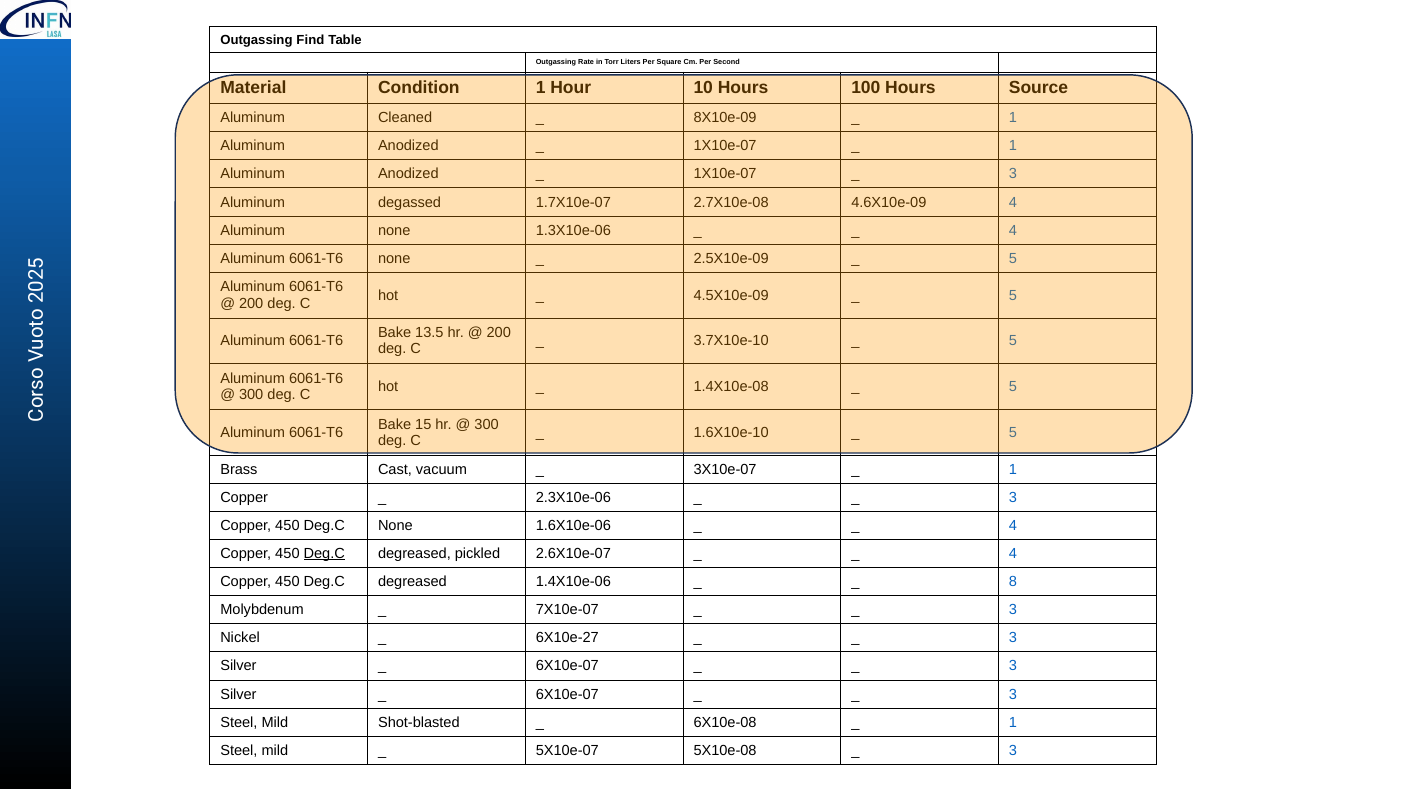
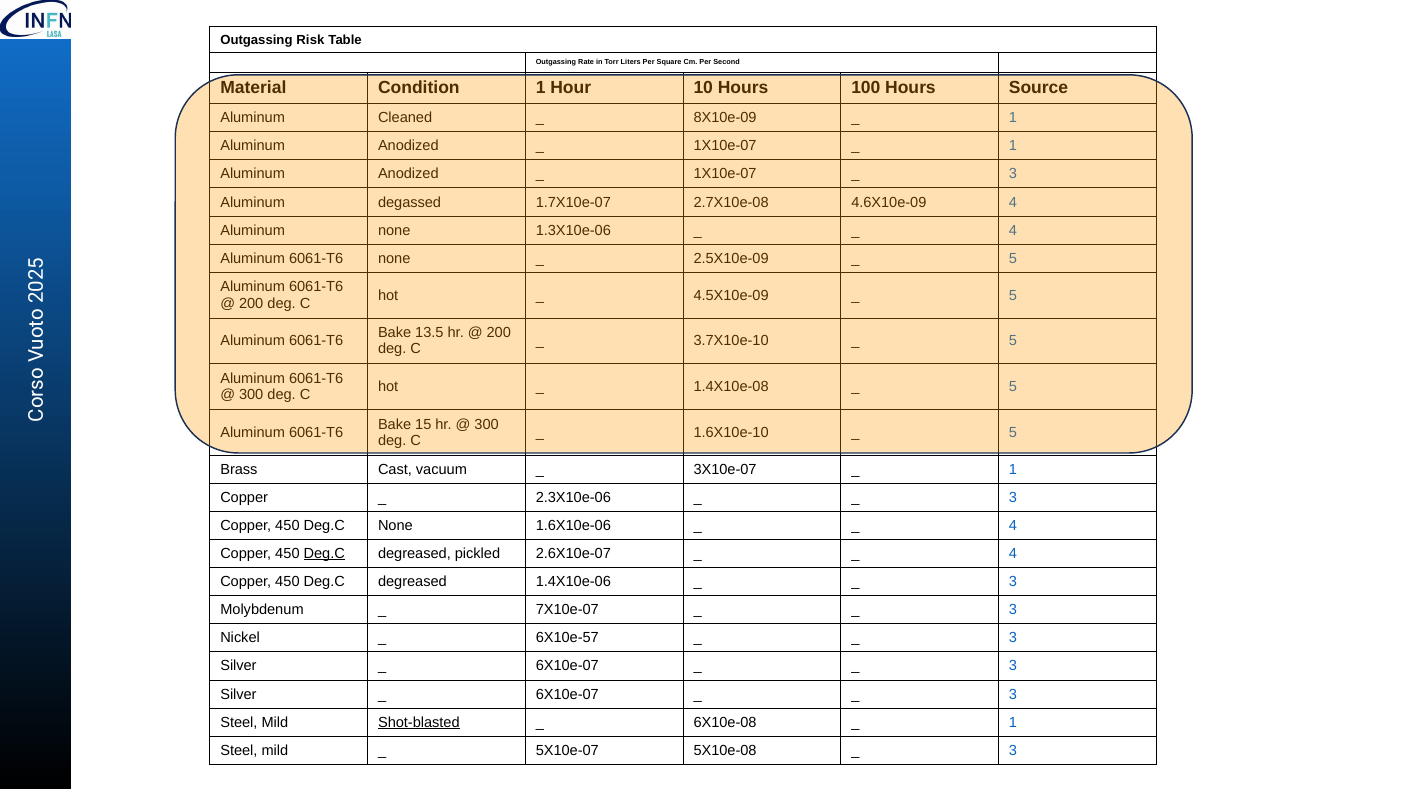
Find: Find -> Risk (310, 40)
8: 8 -> 3 (1013, 581)
6X10e-27: 6X10e-27 -> 6X10e-57 (567, 638)
Shot-blasted underline: none -> present (419, 722)
